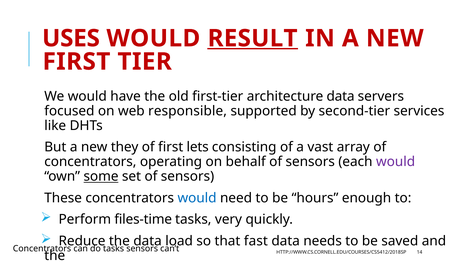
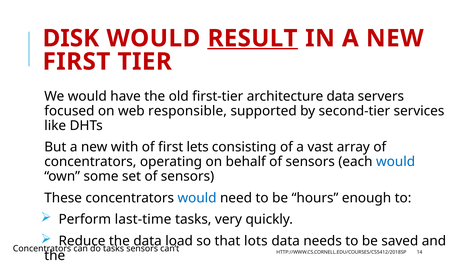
USES: USES -> DISK (71, 38)
they: they -> with (125, 147)
would colour: purple -> blue (396, 162)
some underline: present -> none (101, 176)
files-time: files-time -> last-time (143, 219)
fast: fast -> lots (256, 241)
